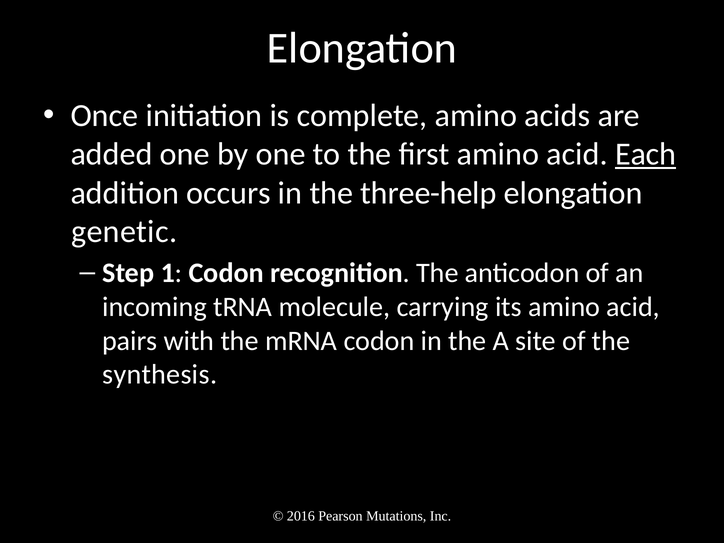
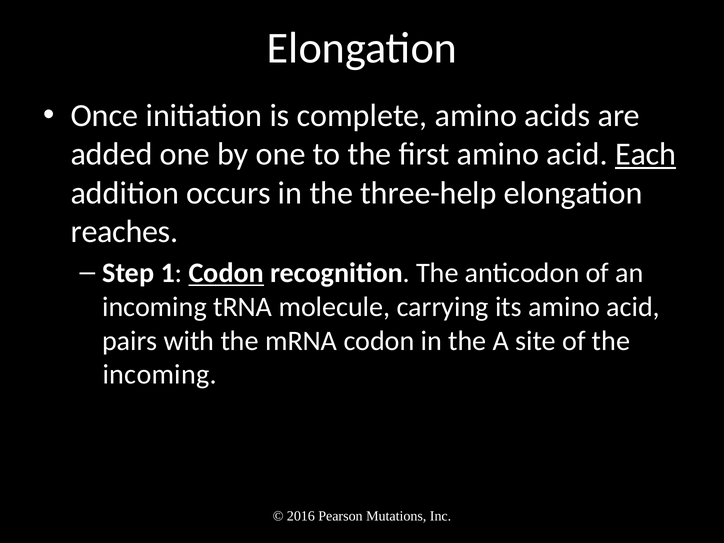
genetic: genetic -> reaches (124, 232)
Codon underline: none -> present (226, 273)
synthesis: synthesis -> incoming (160, 375)
